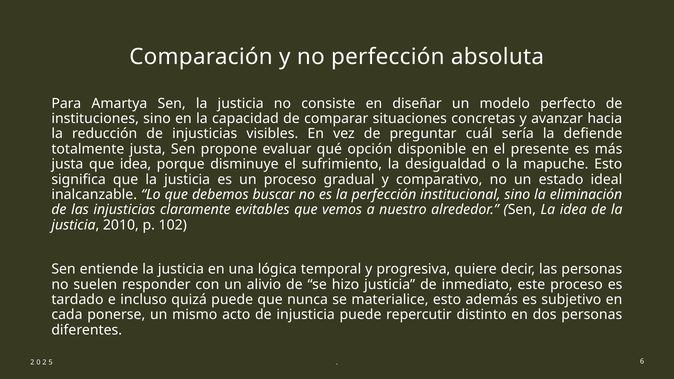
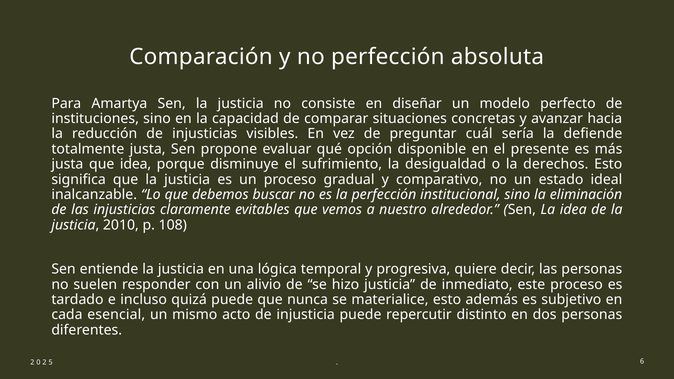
mapuche: mapuche -> derechos (556, 164)
102: 102 -> 108 (173, 225)
ponerse: ponerse -> esencial (116, 315)
